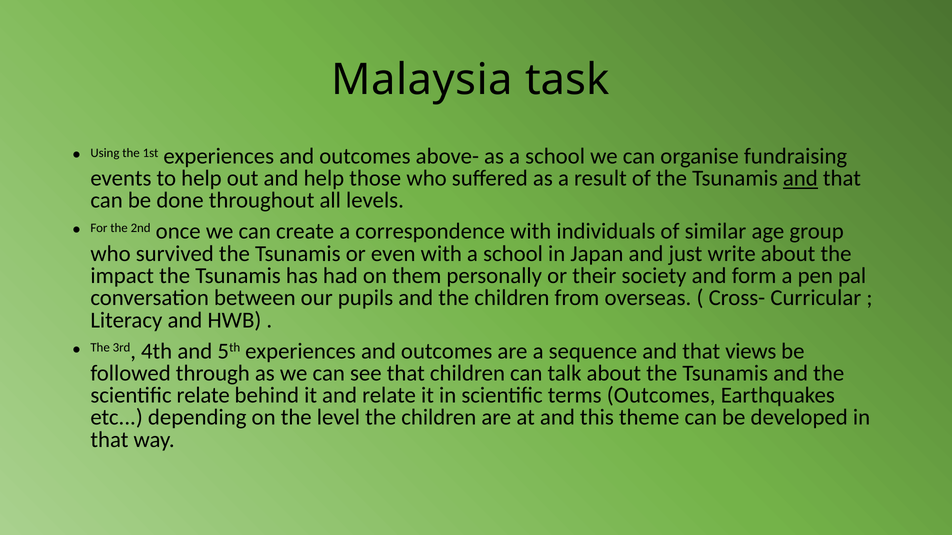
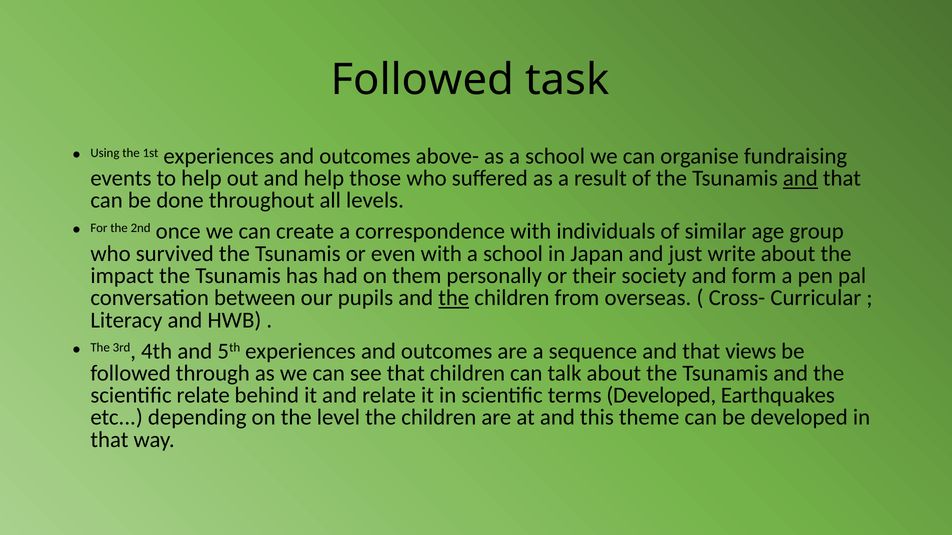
Malaysia: Malaysia -> Followed (422, 80)
the underline: none -> present (454, 298)
terms Outcomes: Outcomes -> Developed (661, 396)
